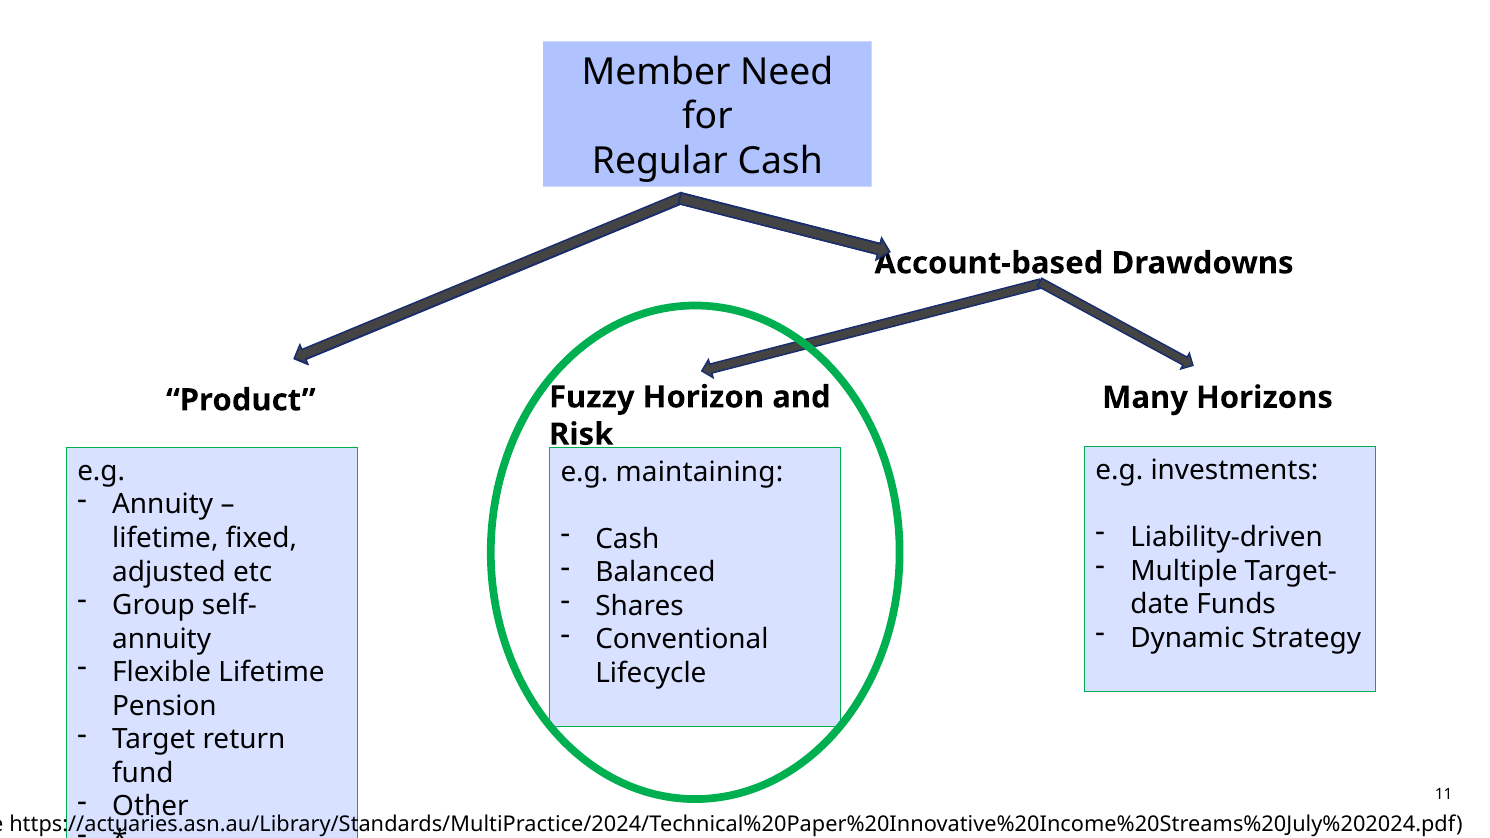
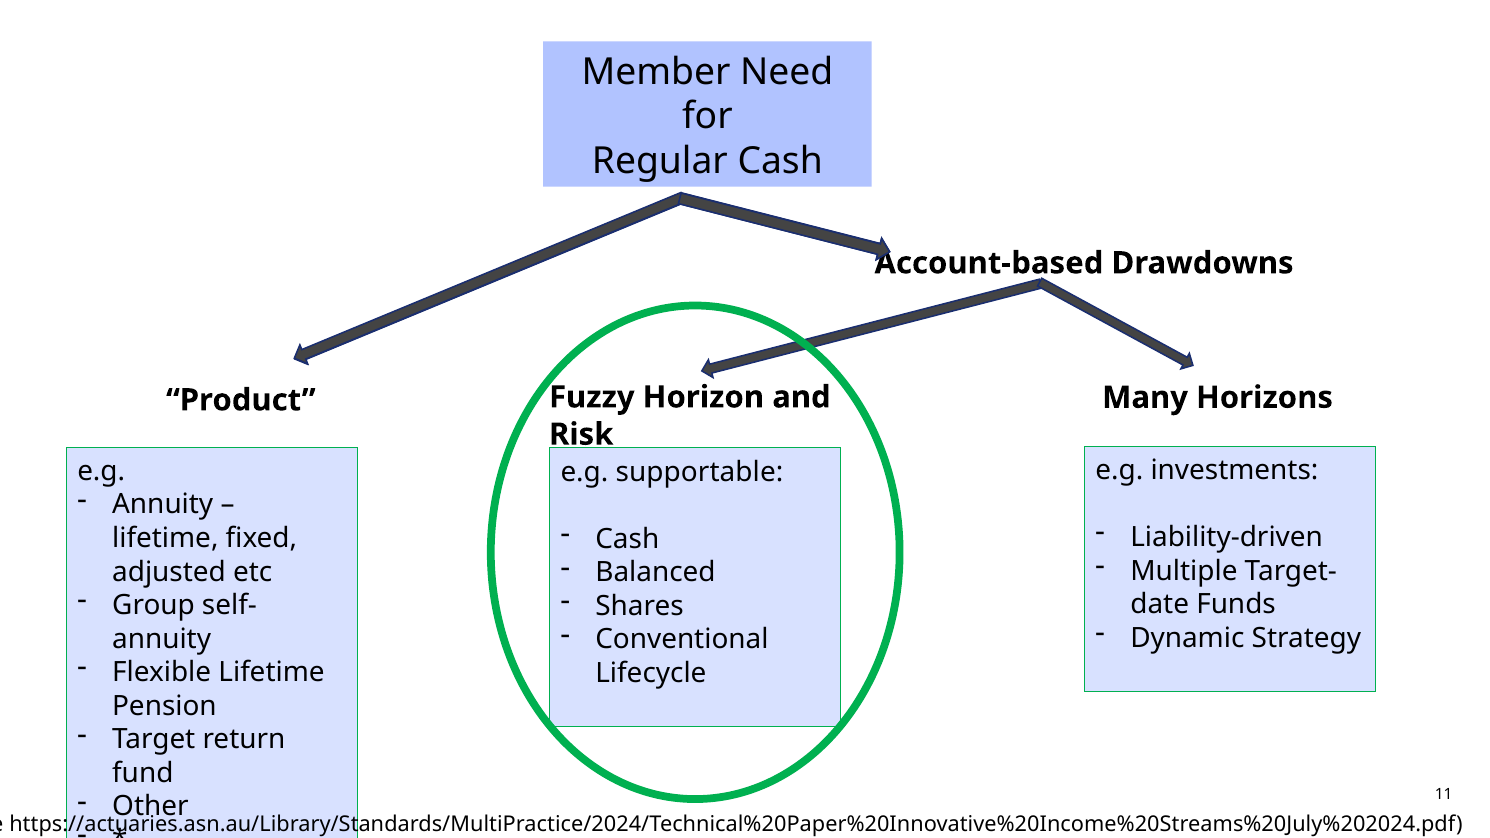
maintaining: maintaining -> supportable (699, 472)
